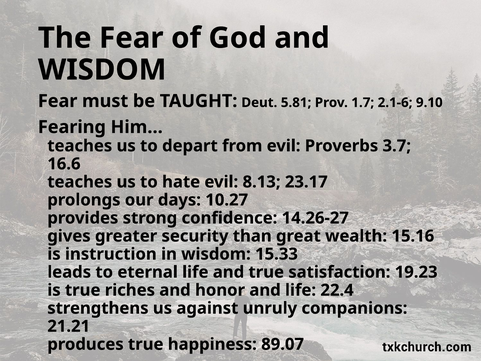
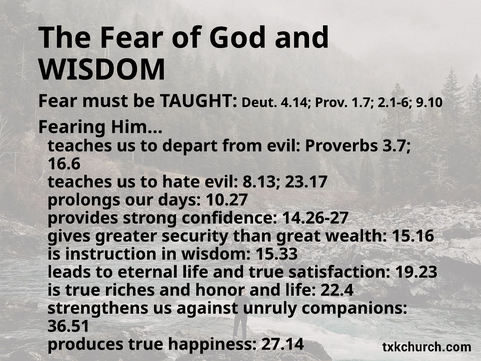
5.81: 5.81 -> 4.14 (296, 103)
21.21: 21.21 -> 36.51 (69, 326)
89.07: 89.07 -> 27.14 (283, 344)
